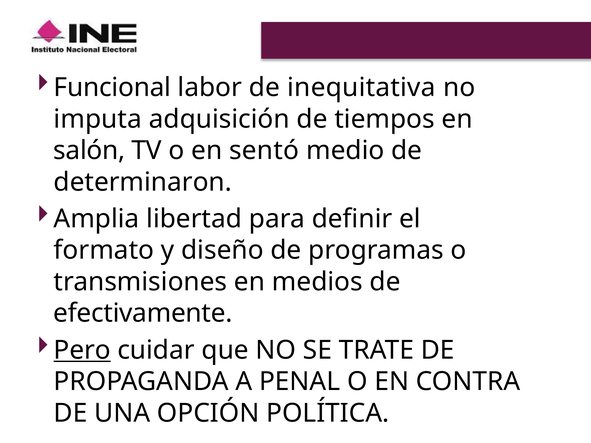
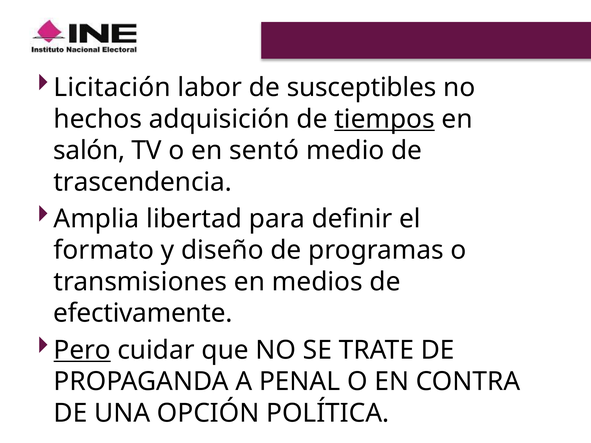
Funcional: Funcional -> Licitación (112, 88)
inequitativa: inequitativa -> susceptibles (362, 88)
imputa: imputa -> hechos (98, 119)
tiempos underline: none -> present (385, 119)
determinaron: determinaron -> trascendencia (143, 182)
